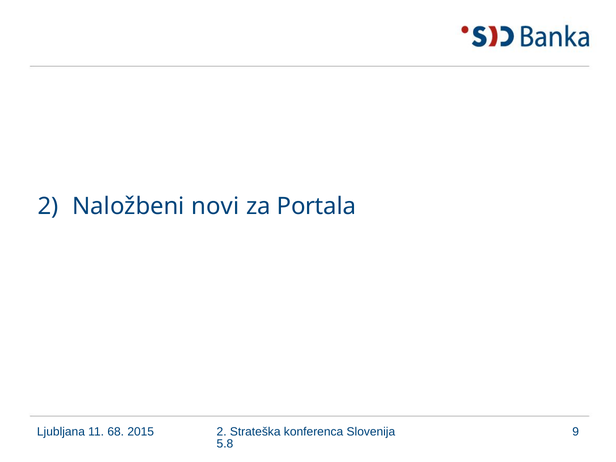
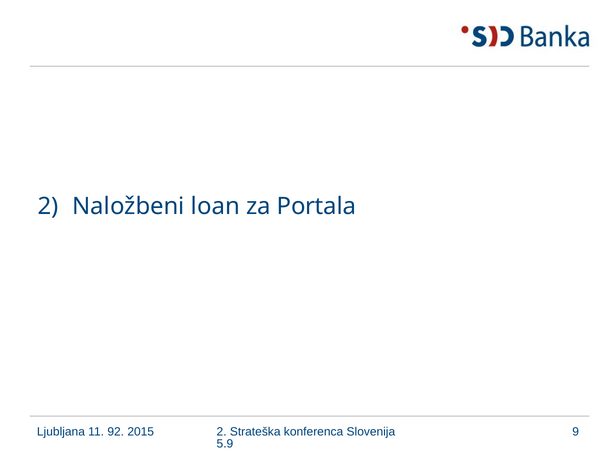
novi: novi -> loan (215, 206)
68: 68 -> 92 (116, 432)
5.8: 5.8 -> 5.9 (225, 444)
